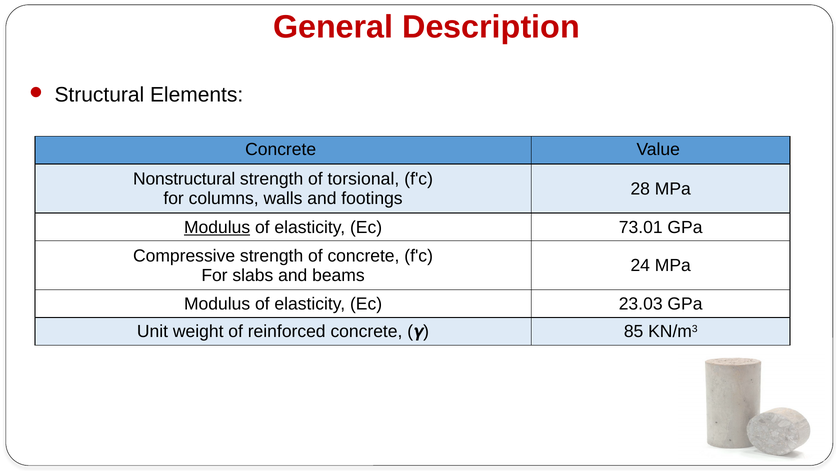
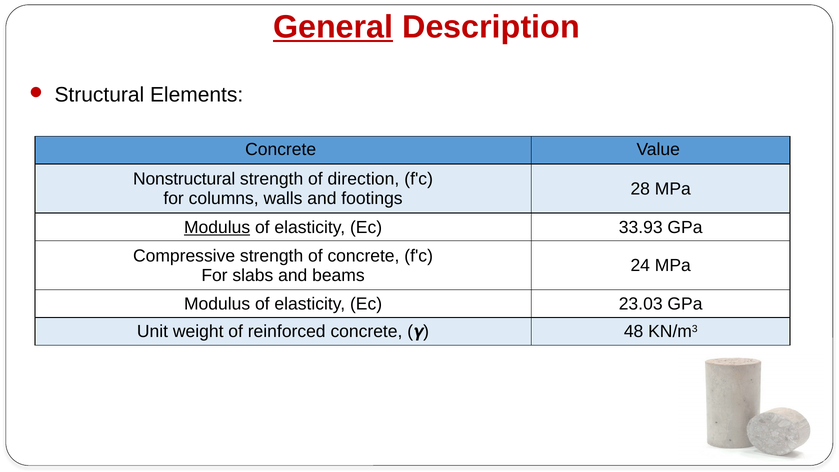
General underline: none -> present (333, 27)
torsional: torsional -> direction (363, 179)
73.01: 73.01 -> 33.93 (641, 227)
85: 85 -> 48 (634, 332)
